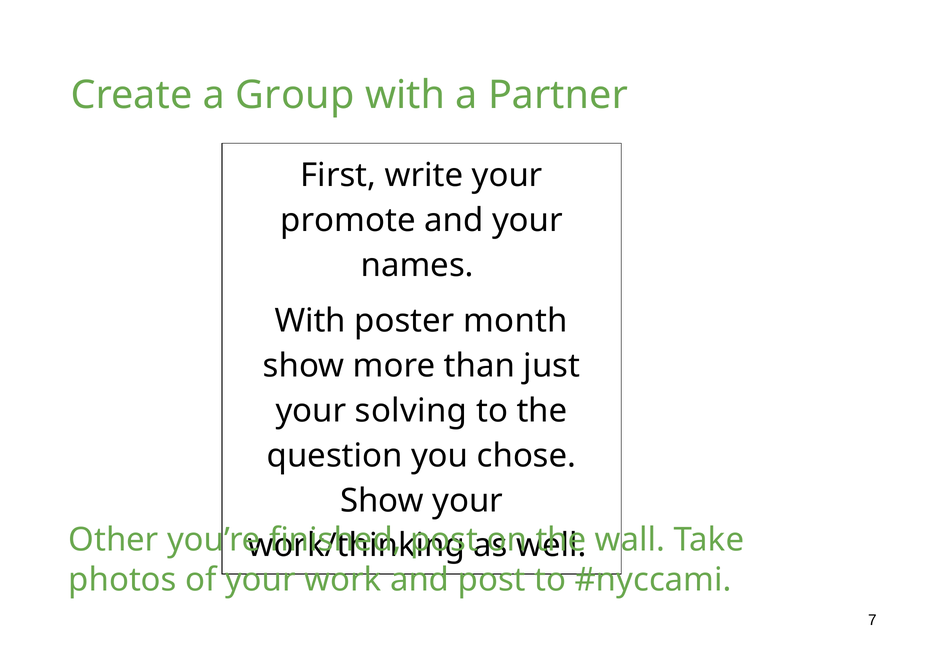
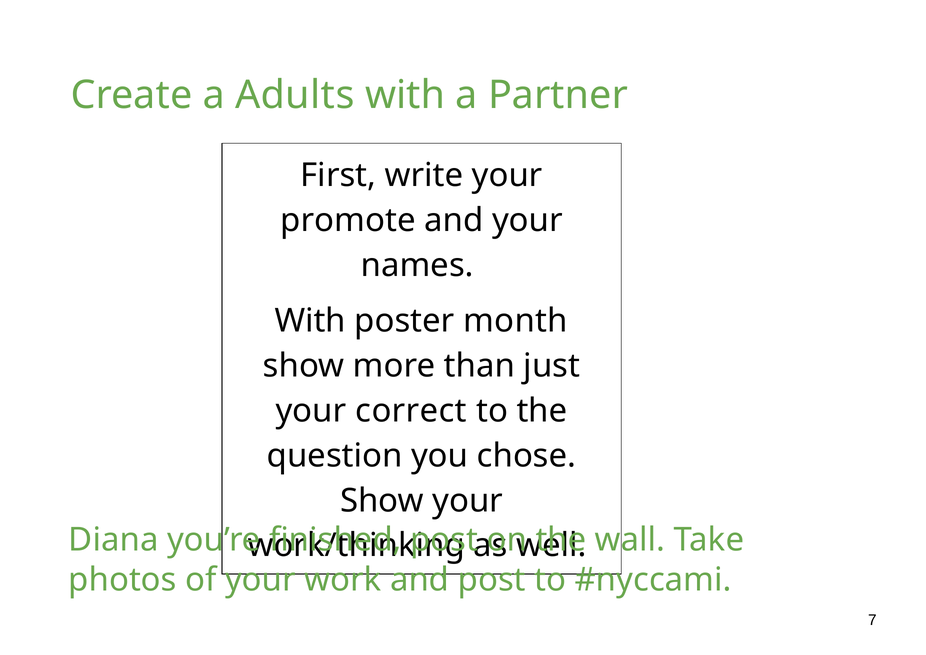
Group: Group -> Adults (295, 95)
solving: solving -> correct (411, 411)
Other: Other -> Diana (114, 540)
